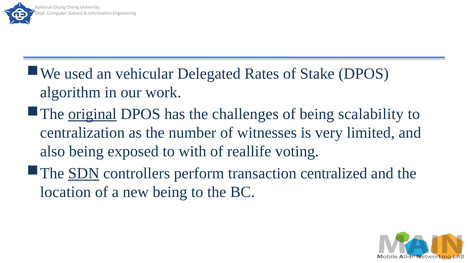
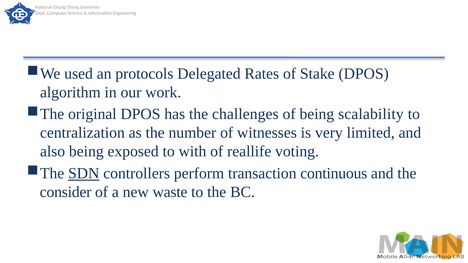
vehicular: vehicular -> protocols (144, 74)
original underline: present -> none (92, 114)
centralized: centralized -> continuous (334, 174)
location: location -> consider (66, 192)
new being: being -> waste (170, 192)
